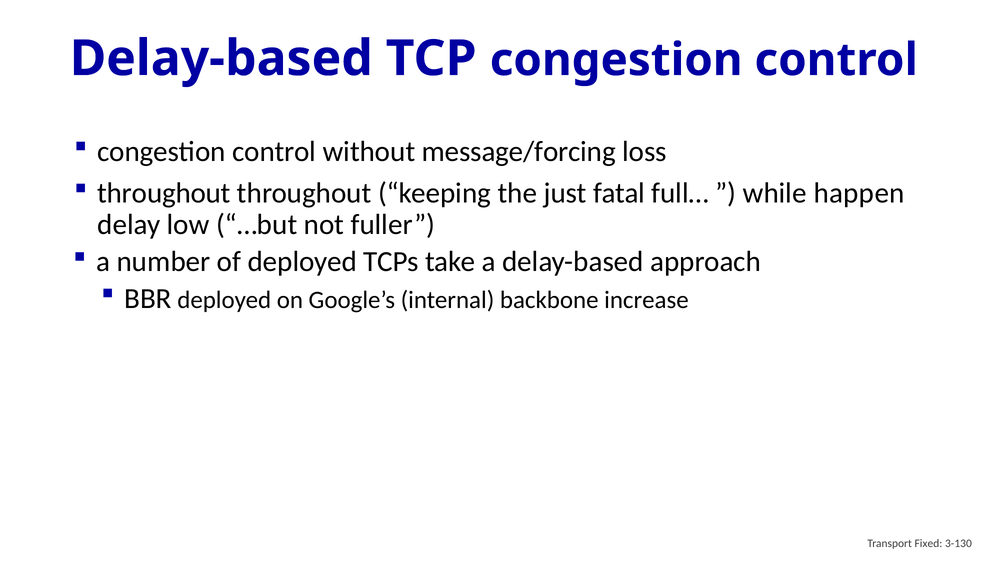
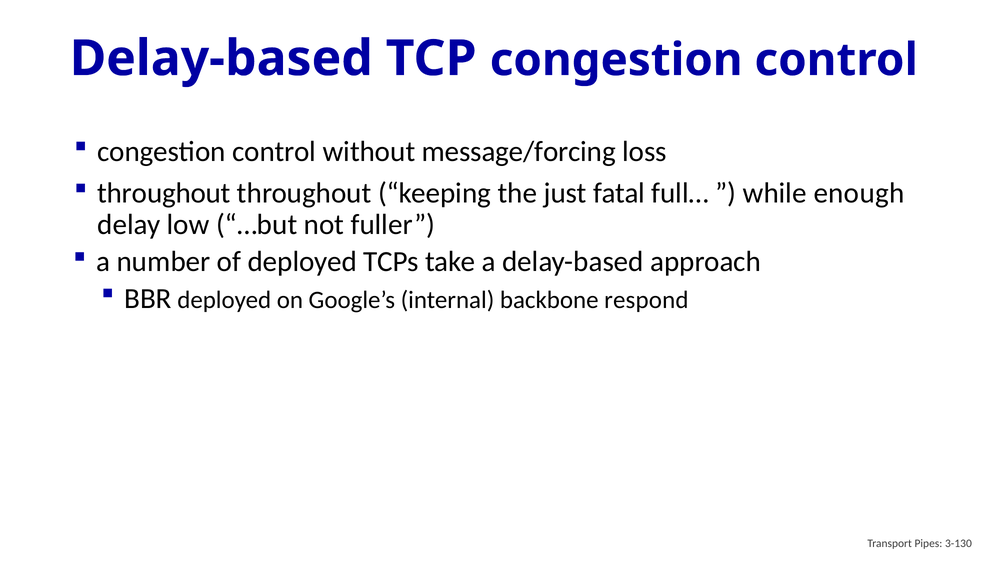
happen: happen -> enough (859, 193)
increase: increase -> respond (646, 300)
Fixed: Fixed -> Pipes (928, 543)
